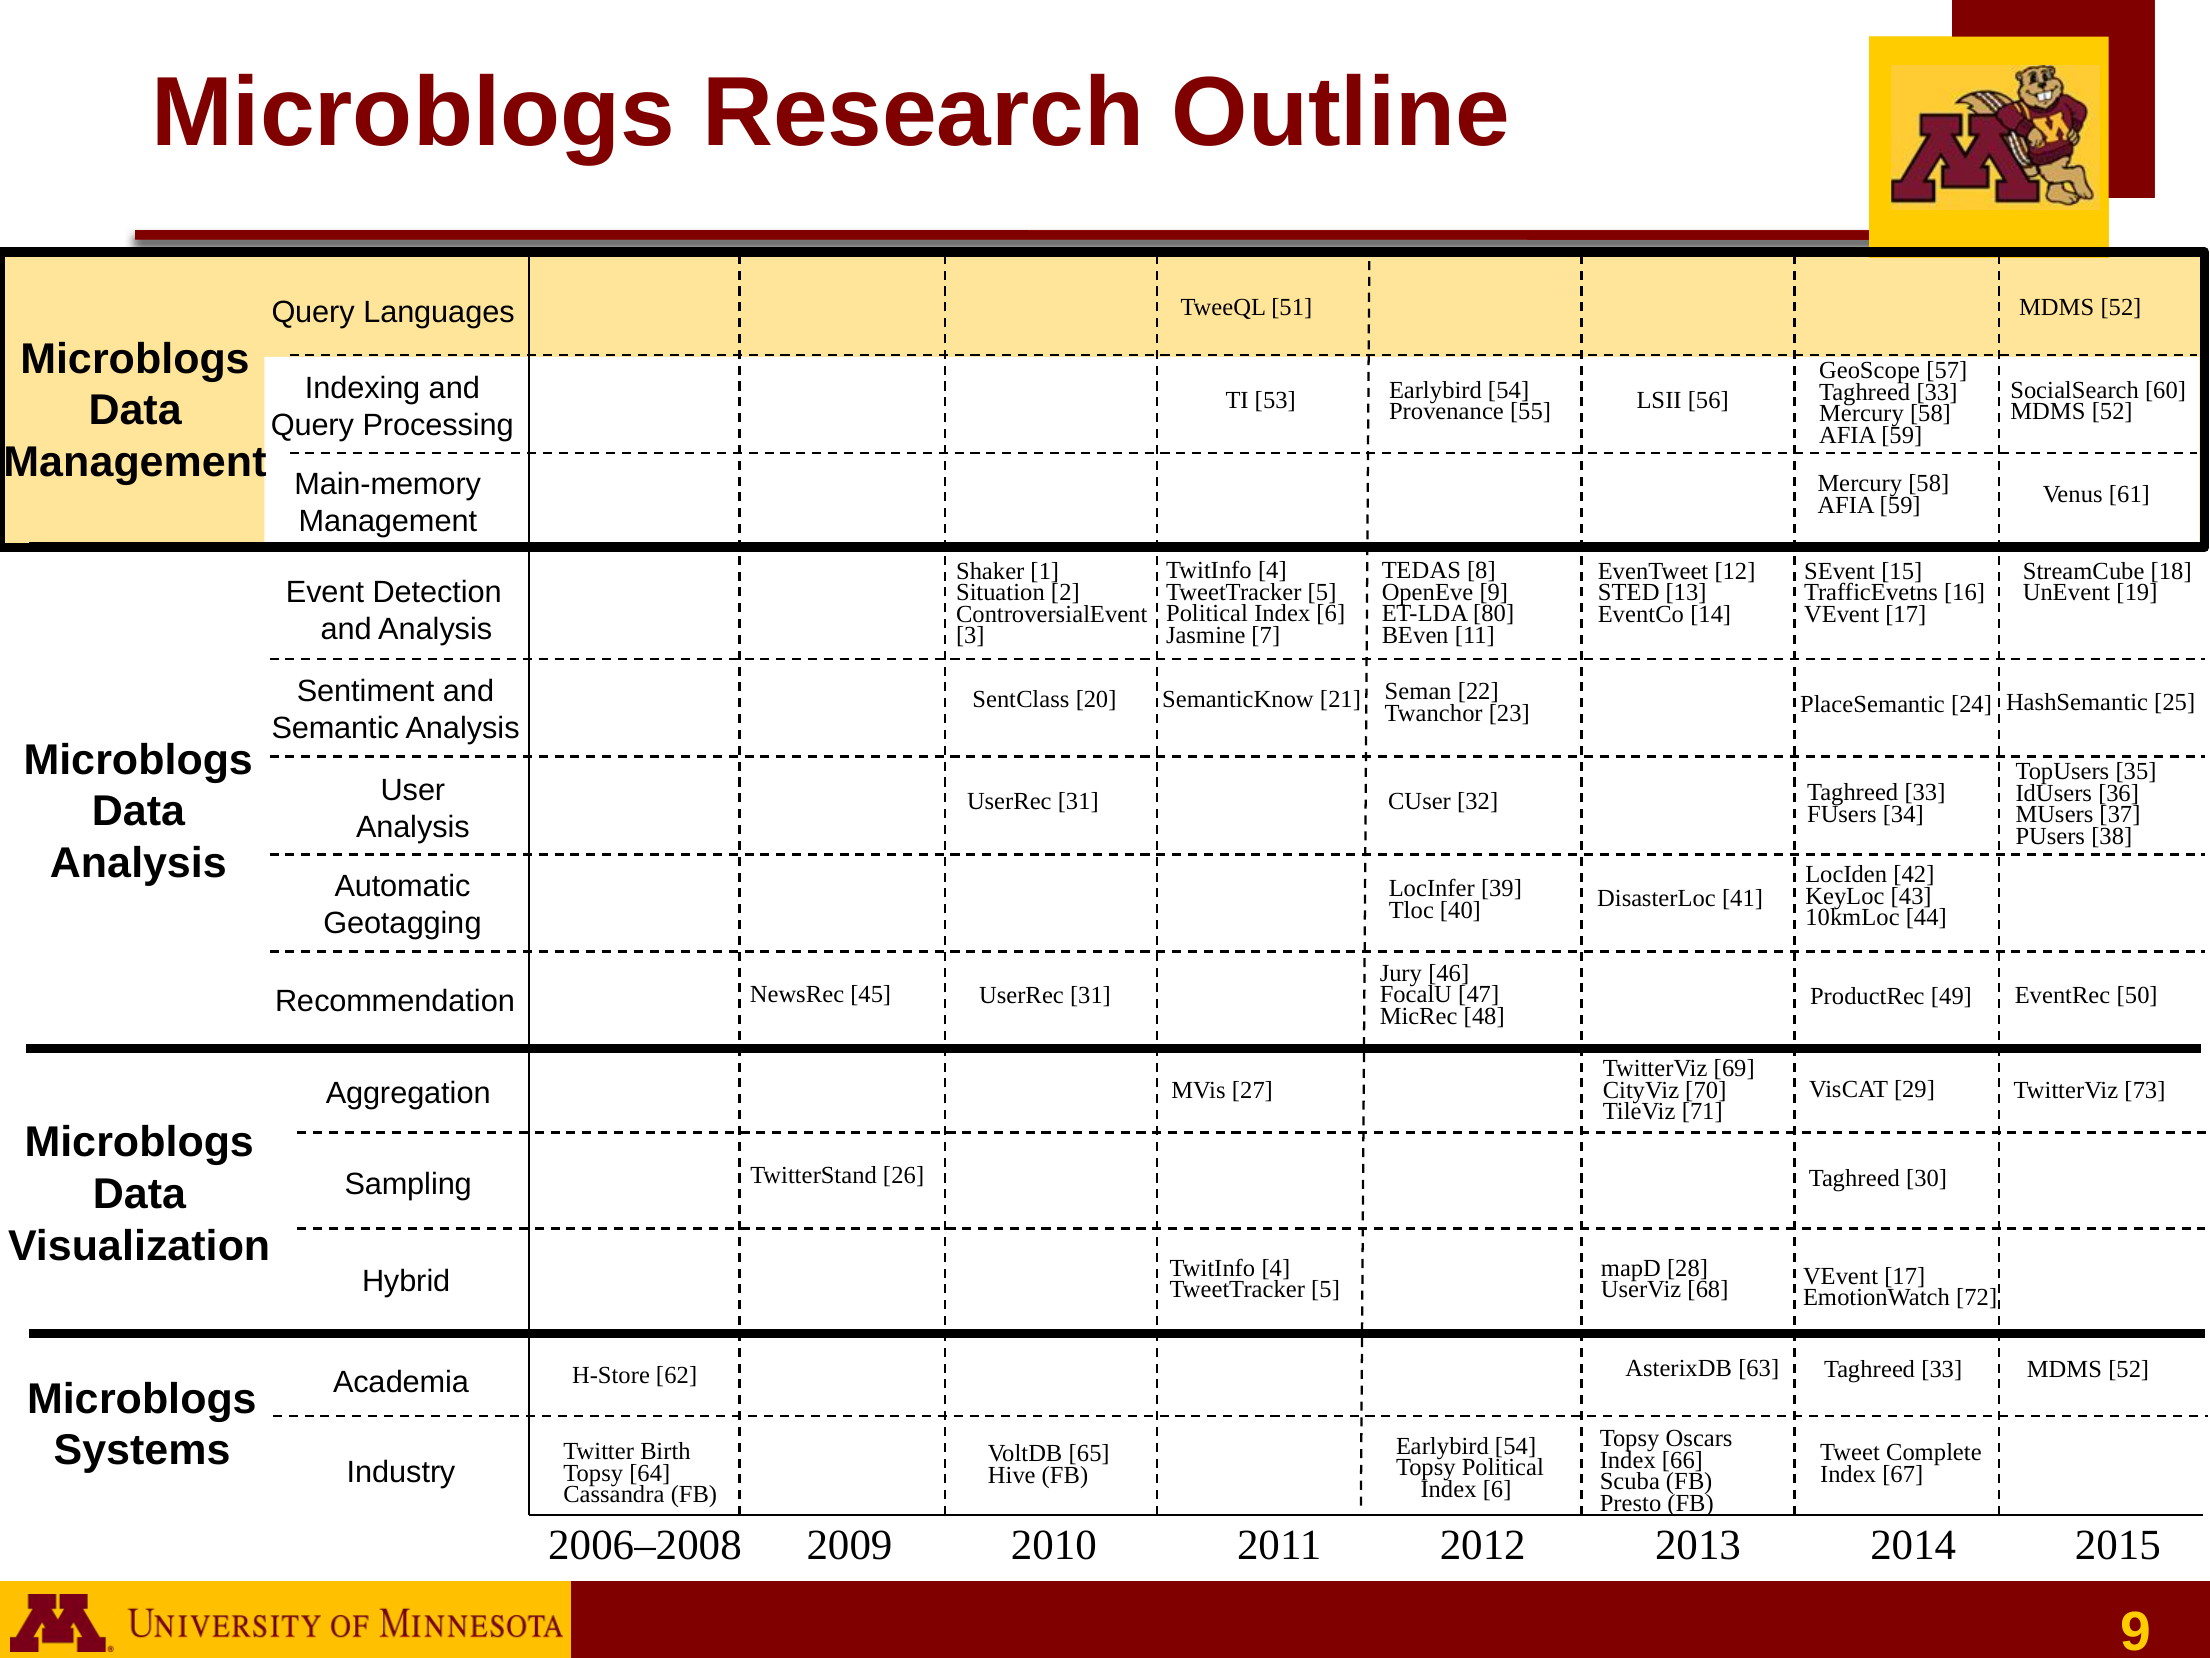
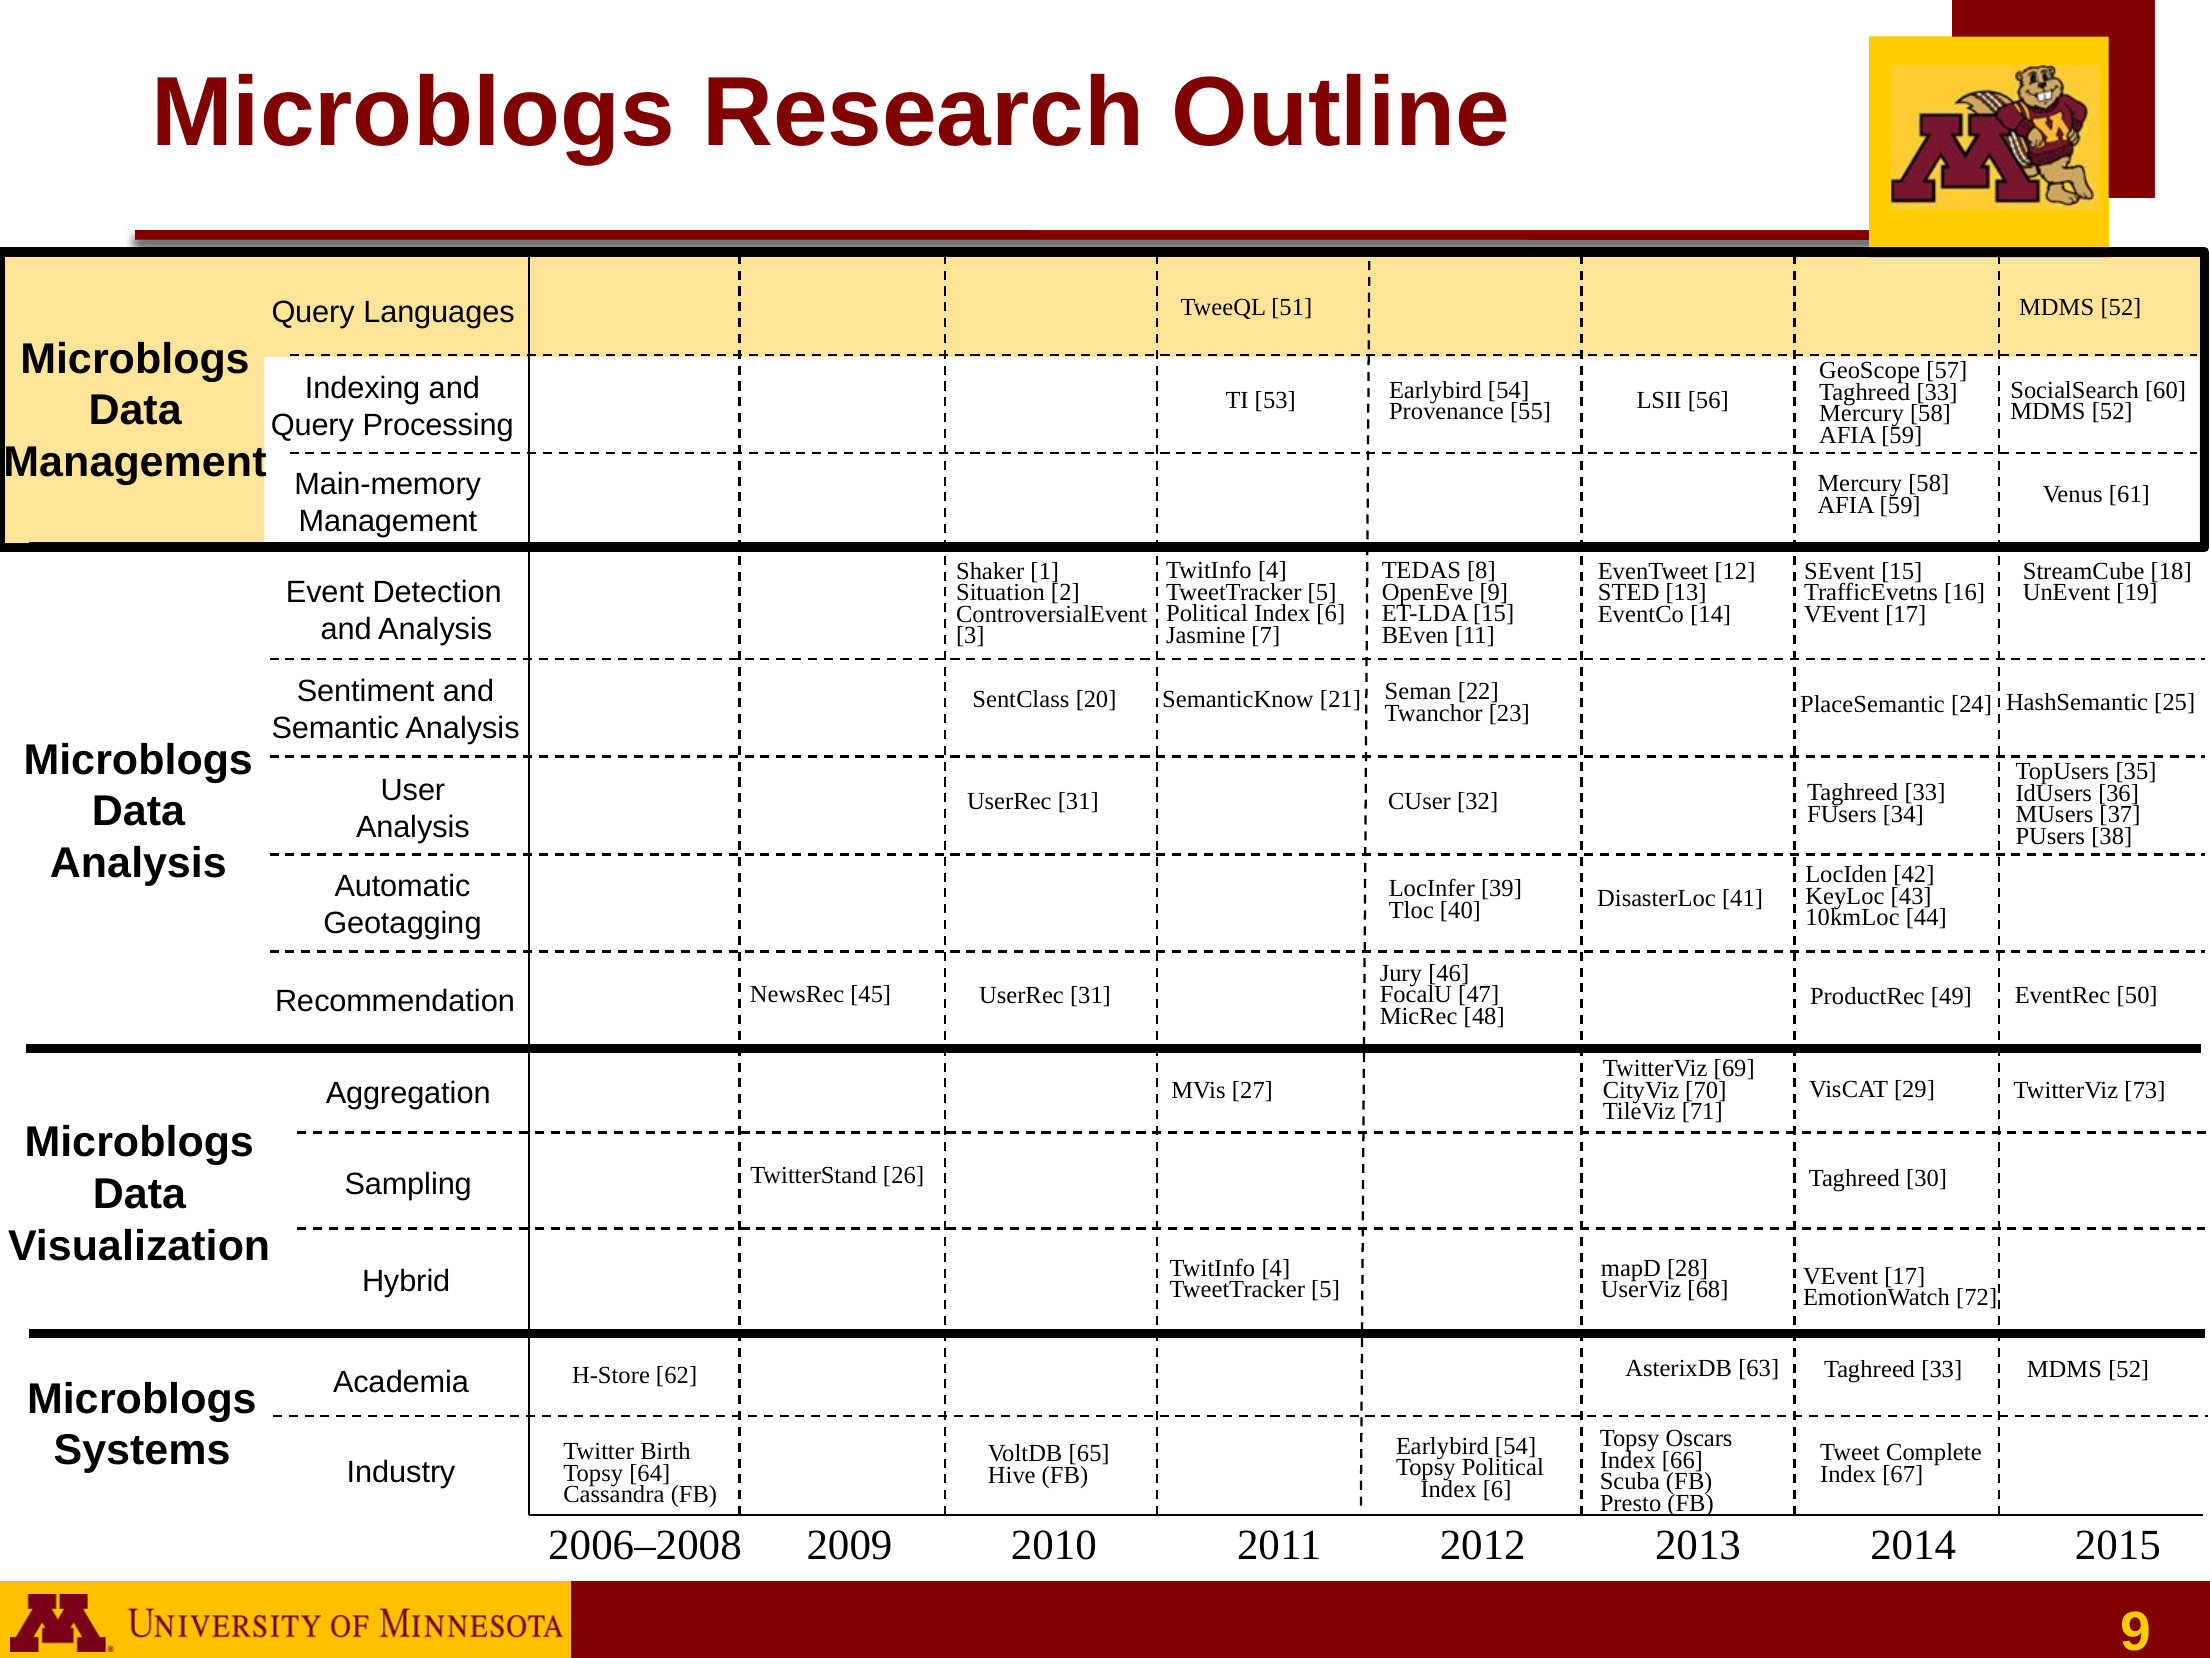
ET-LDA 80: 80 -> 15 (1494, 614)
